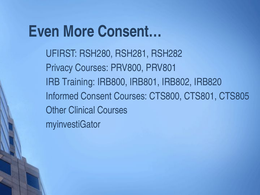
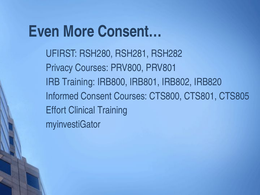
Other: Other -> Effort (56, 110)
Clinical Courses: Courses -> Training (112, 110)
